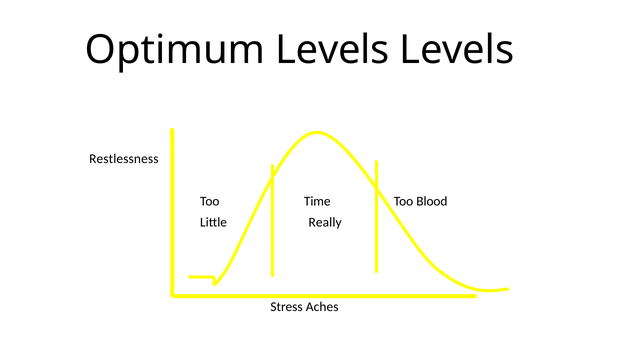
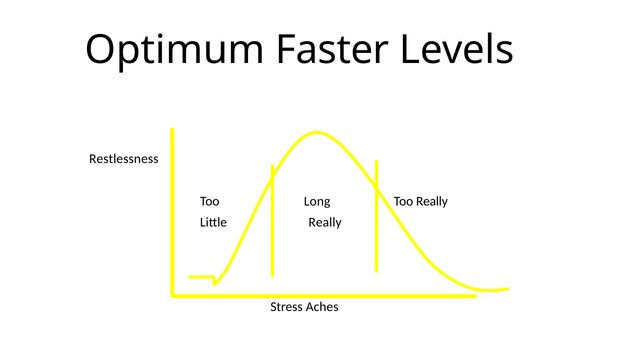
Optimum Levels: Levels -> Faster (332, 50)
Time: Time -> Long (317, 201)
Blood: Blood -> Really (432, 201)
